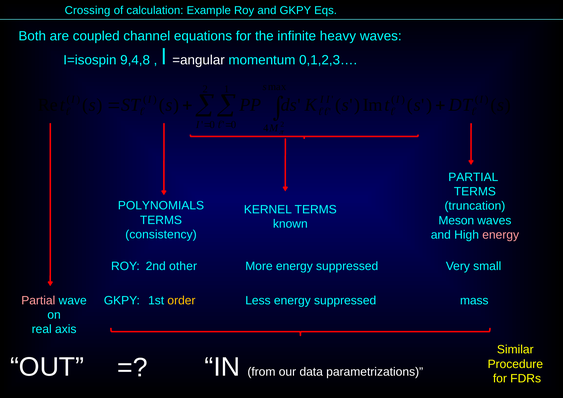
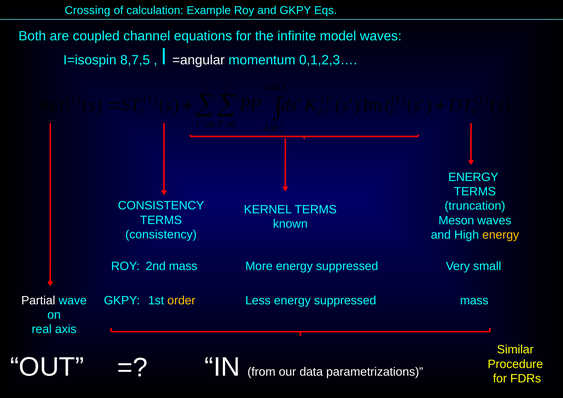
heavy: heavy -> model (338, 36)
9,4,8: 9,4,8 -> 8,7,5 (135, 60)
PARTIAL: PARTIAL -> ENERGY (473, 177)
POLYNOMIALS: POLYNOMIALS -> CONSISTENCY (161, 206)
energy colour: pink -> yellow (501, 235)
2nd other: other -> mass (183, 266)
Partial colour: pink -> white (38, 300)
